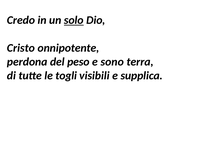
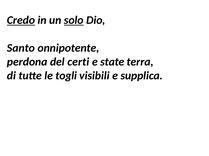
Credo underline: none -> present (21, 20)
Cristo: Cristo -> Santo (21, 48)
peso: peso -> certi (78, 62)
sono: sono -> state (112, 62)
